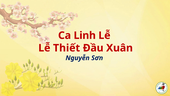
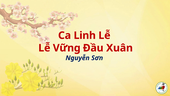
Thiết: Thiết -> Vững (67, 48)
